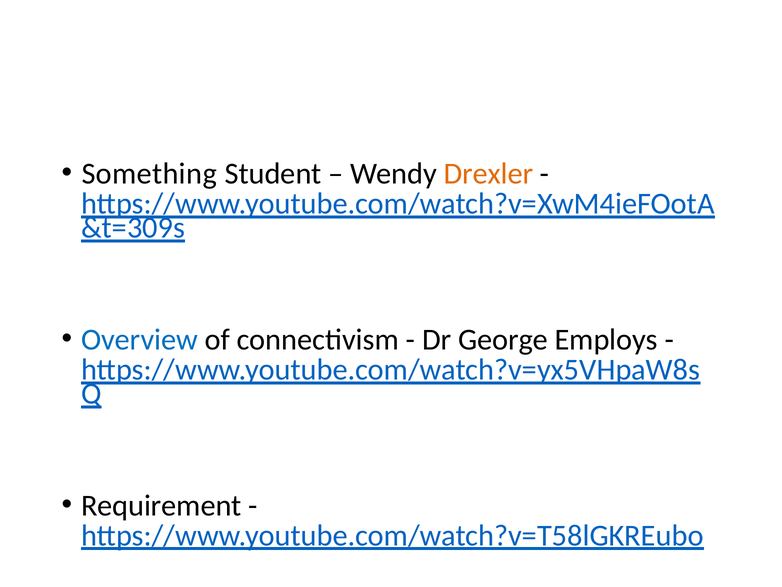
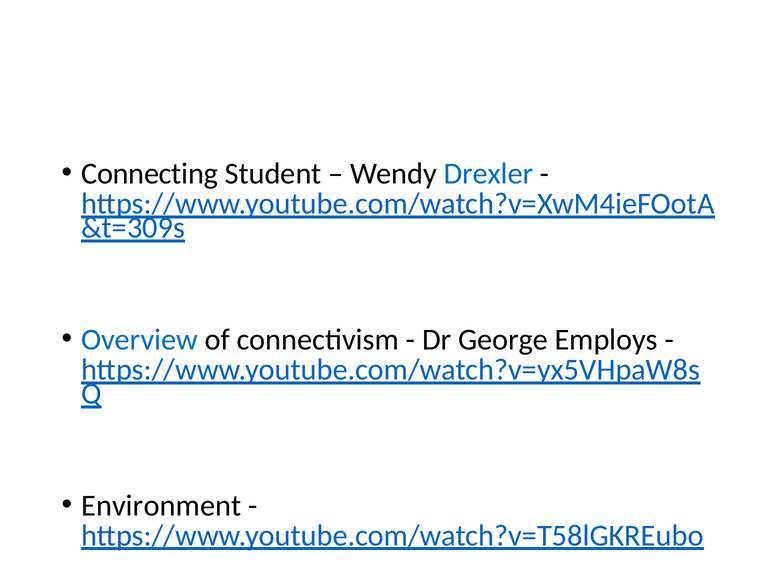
Something: Something -> Connecting (150, 174)
Drexler colour: orange -> blue (489, 174)
Requirement: Requirement -> Environment (161, 505)
